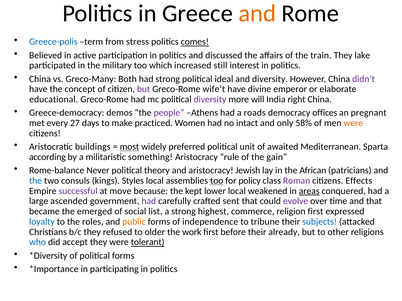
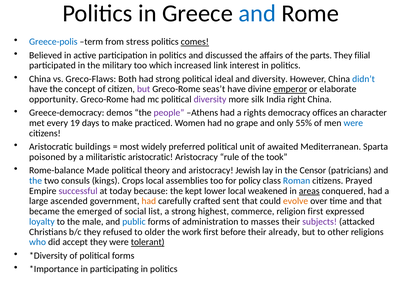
and colour: orange -> blue (257, 13)
train: train -> parts (321, 55)
lake: lake -> filial (362, 55)
still: still -> link (221, 66)
Greco-Many: Greco-Many -> Greco-Flaws (91, 79)
didn’t colour: purple -> blue (364, 79)
wife’t: wife’t -> seas’t (214, 89)
emperor underline: none -> present (290, 89)
educational: educational -> opportunity (54, 100)
will: will -> silk (258, 100)
roads: roads -> rights (255, 113)
pregnant: pregnant -> character (369, 113)
27: 27 -> 19 (75, 123)
intact: intact -> grape (247, 123)
58%: 58% -> 55% (304, 123)
were colour: orange -> blue (353, 123)
most underline: present -> none (129, 147)
according: according -> poisoned (47, 157)
militaristic something: something -> aristocratic (151, 157)
gain: gain -> took (277, 157)
Never: Never -> Made (98, 171)
African: African -> Censor (313, 171)
Styles: Styles -> Crops (133, 181)
too underline: present -> none (217, 181)
Roman colour: purple -> blue (297, 181)
Effects: Effects -> Prayed (359, 181)
move: move -> today (120, 191)
had colour: purple -> orange (149, 202)
evolve colour: purple -> orange (296, 202)
roles: roles -> male (93, 222)
public colour: orange -> blue (134, 222)
independence: independence -> administration (210, 222)
tribune: tribune -> masses (265, 222)
subjects colour: blue -> purple (320, 222)
